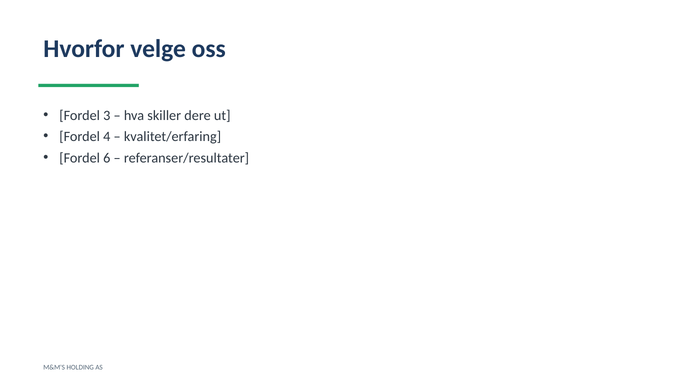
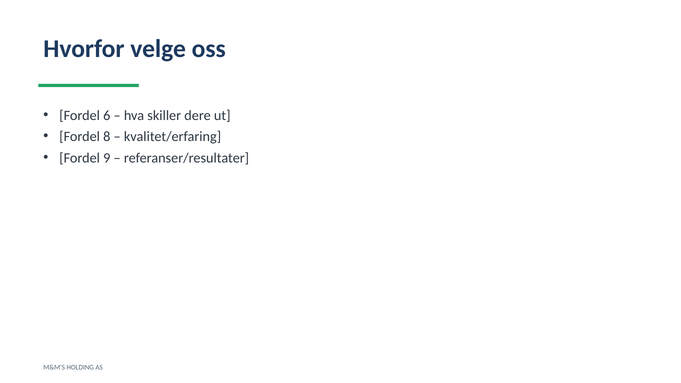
3: 3 -> 6 (107, 115)
4: 4 -> 8 (107, 137)
6: 6 -> 9 (107, 158)
